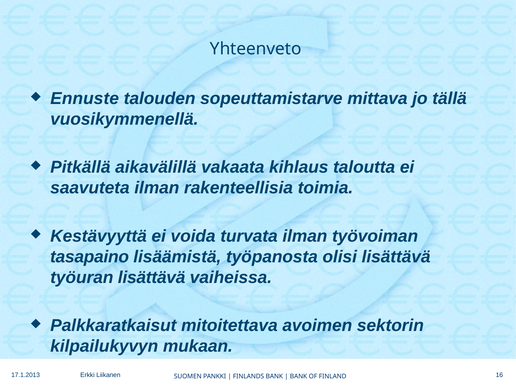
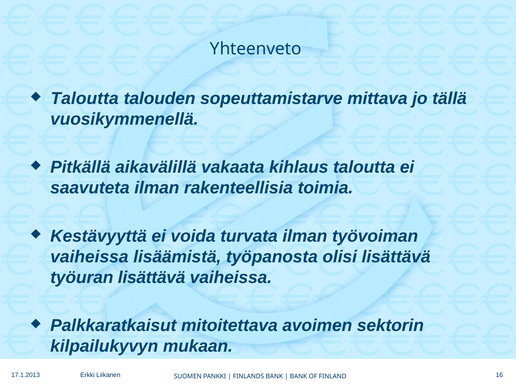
Ennuste: Ennuste -> Taloutta (85, 98)
tasapaino: tasapaino -> vaiheissa (89, 257)
